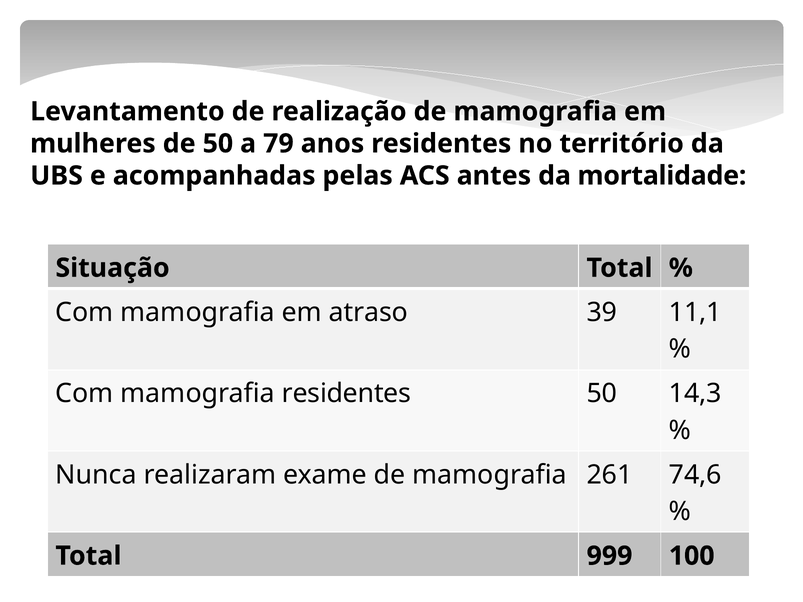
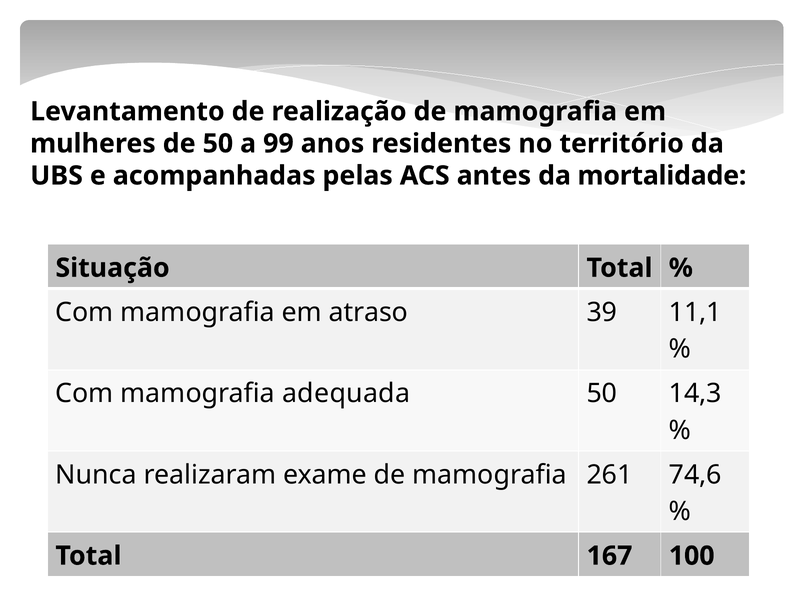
79: 79 -> 99 (278, 144)
mamografia residentes: residentes -> adequada (346, 394)
999: 999 -> 167 (609, 556)
